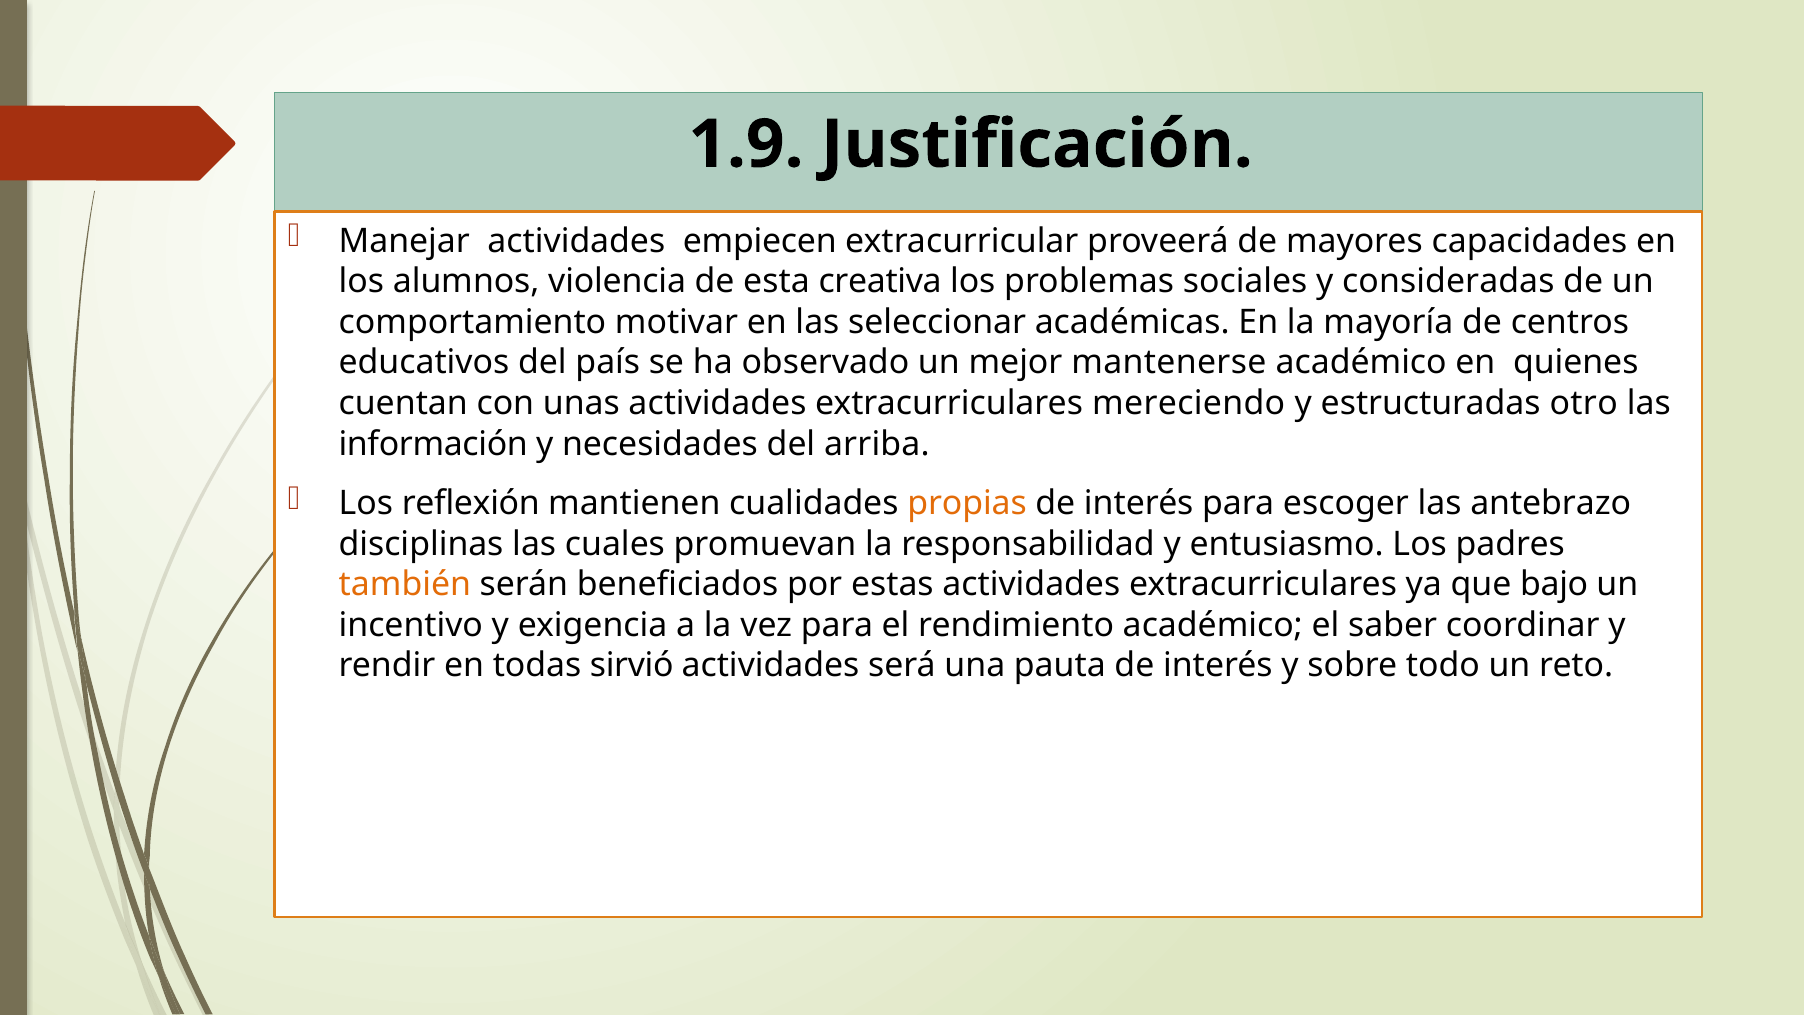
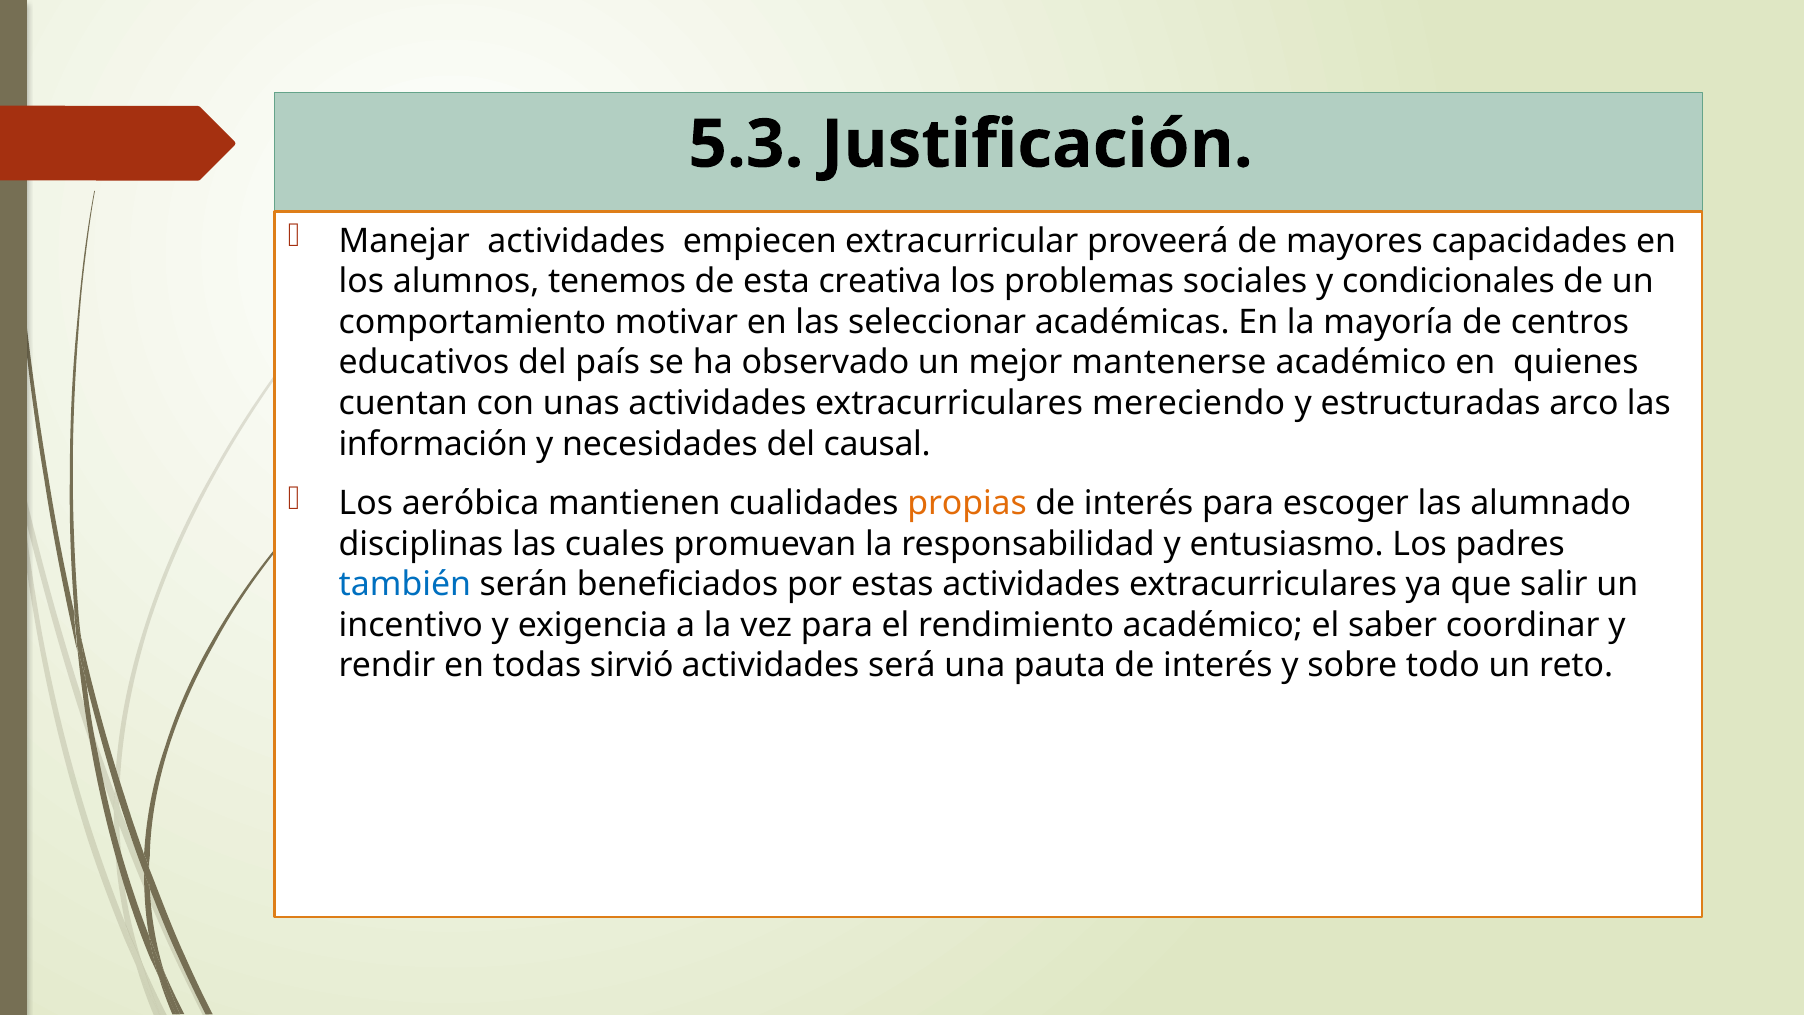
1.9: 1.9 -> 5.3 (746, 144)
violencia: violencia -> tenemos (617, 282)
consideradas: consideradas -> condicionales (1449, 282)
otro: otro -> arco (1584, 403)
arriba: arriba -> causal (877, 444)
reflexión: reflexión -> aeróbica (471, 503)
antebrazo: antebrazo -> alumnado (1551, 503)
también colour: orange -> blue (405, 584)
bajo: bajo -> salir (1554, 584)
